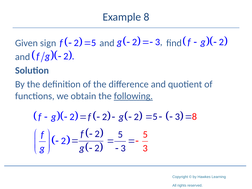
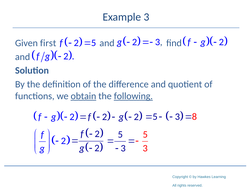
Example 8: 8 -> 3 (146, 17)
sign: sign -> first (48, 43)
obtain underline: none -> present (83, 96)
